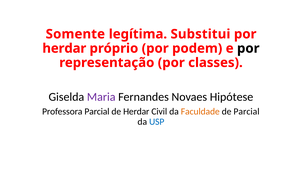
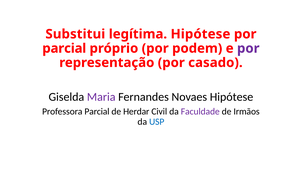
Somente: Somente -> Substitui (75, 34)
legítima Substitui: Substitui -> Hipótese (200, 34)
herdar: herdar -> parcial (64, 48)
por colour: black -> purple (248, 48)
classes: classes -> casado (215, 63)
Faculdade colour: orange -> purple (200, 111)
de Parcial: Parcial -> Irmãos (247, 111)
